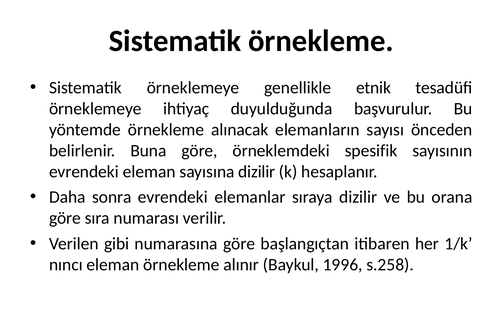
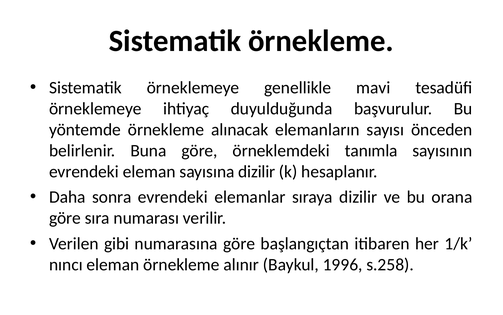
etnik: etnik -> mavi (373, 88)
spesifik: spesifik -> tanımla (371, 150)
